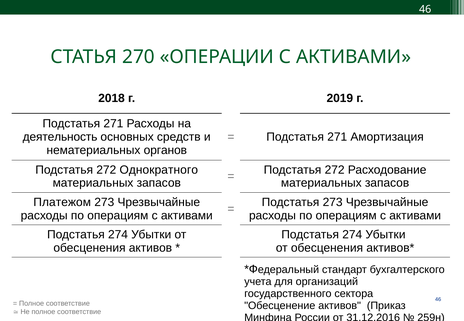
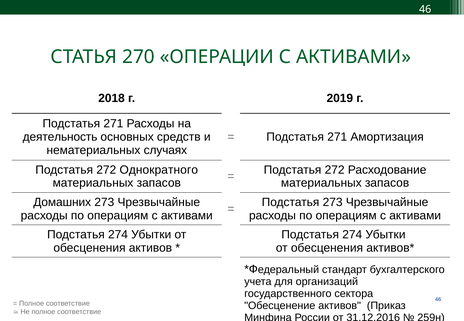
органов: органов -> случаях (165, 150)
Платежом: Платежом -> Домашних (62, 202)
